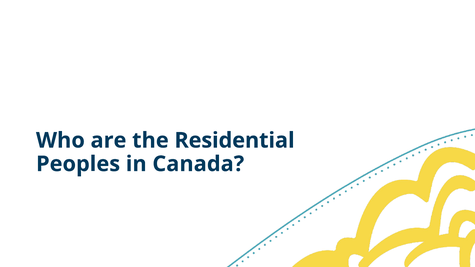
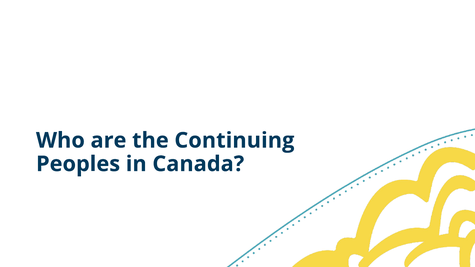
Residential: Residential -> Continuing (234, 141)
